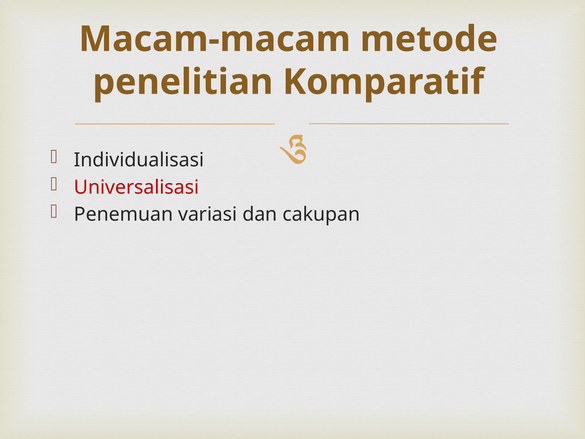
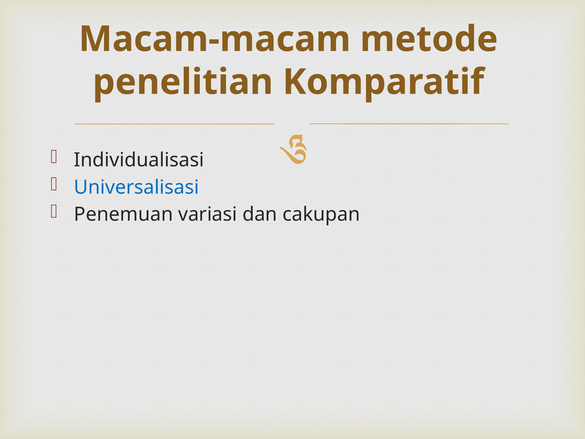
Universalisasi colour: red -> blue (137, 187)
